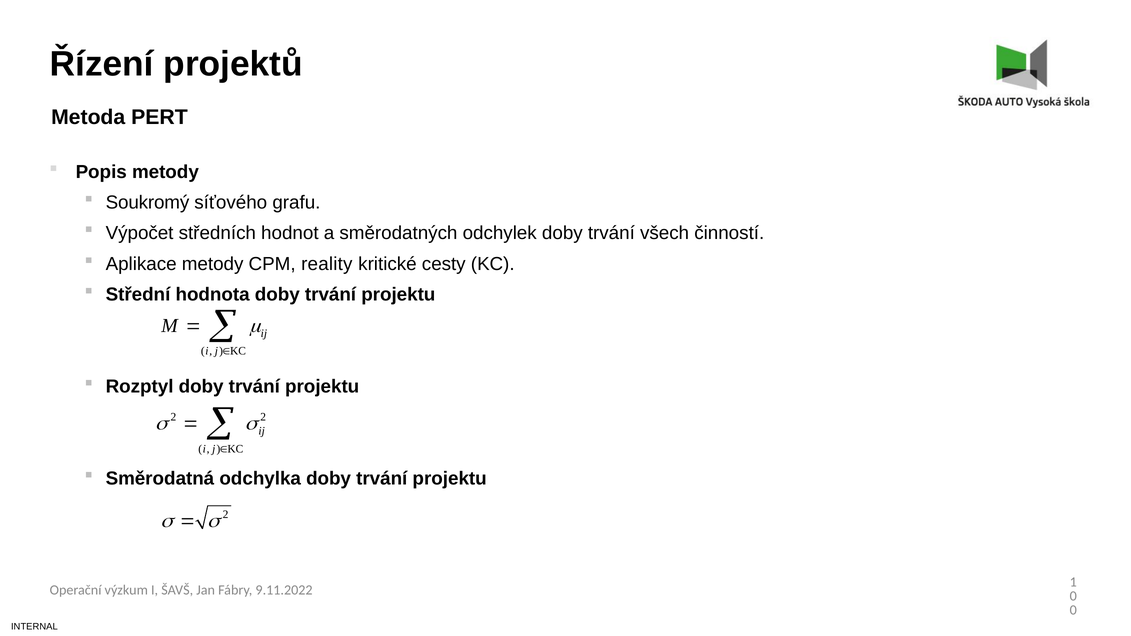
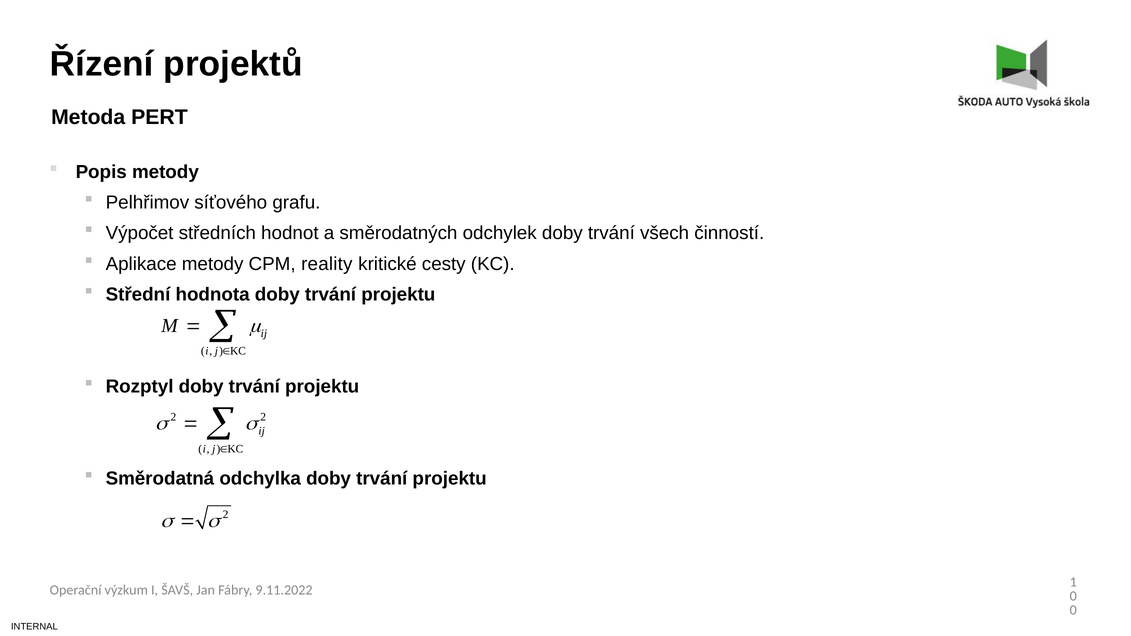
Soukromý: Soukromý -> Pelhřimov (147, 203)
